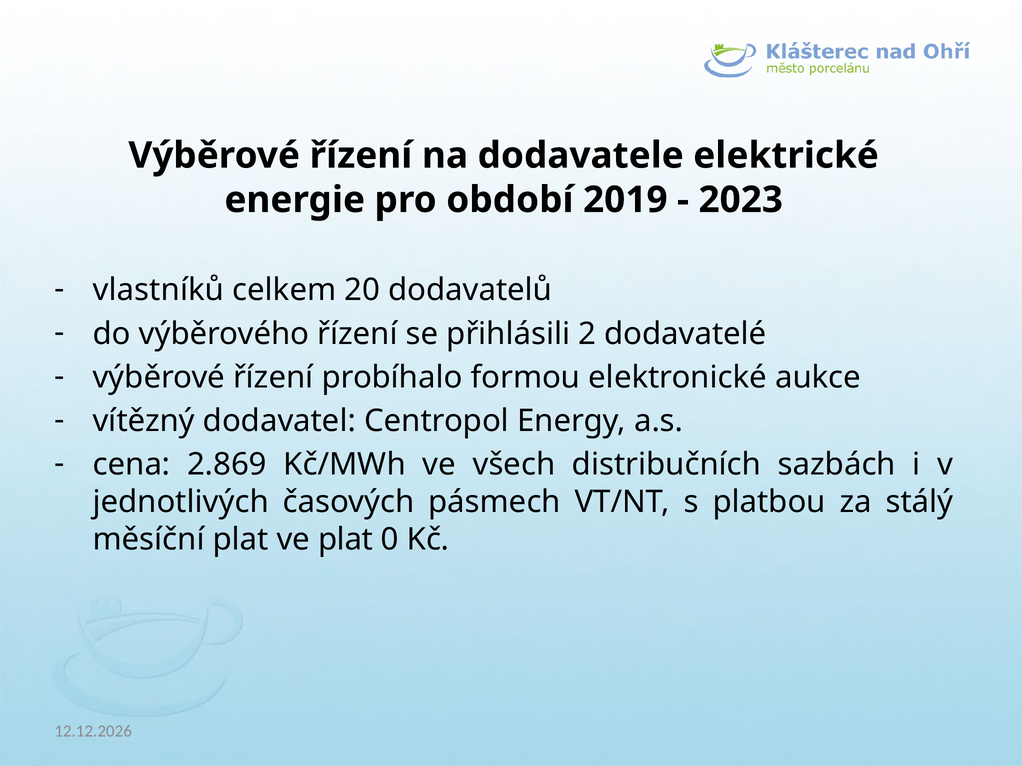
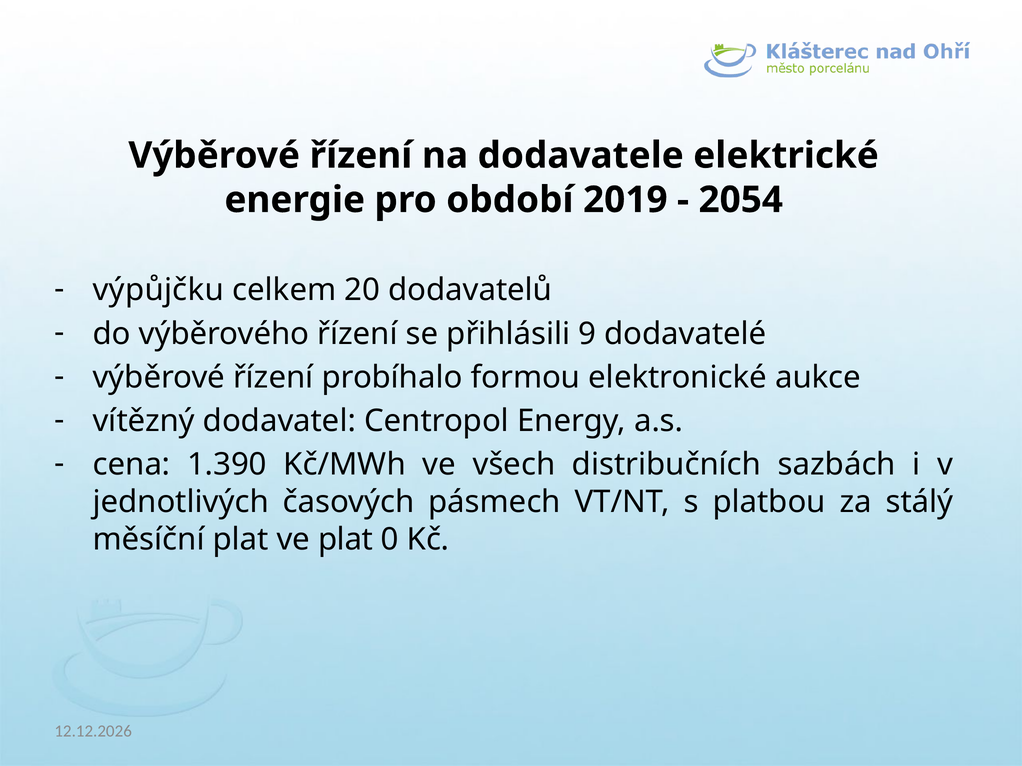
2023: 2023 -> 2054 (741, 200)
vlastníků: vlastníků -> výpůjčku (158, 290)
2: 2 -> 9 (587, 334)
2.869: 2.869 -> 1.390 (227, 465)
